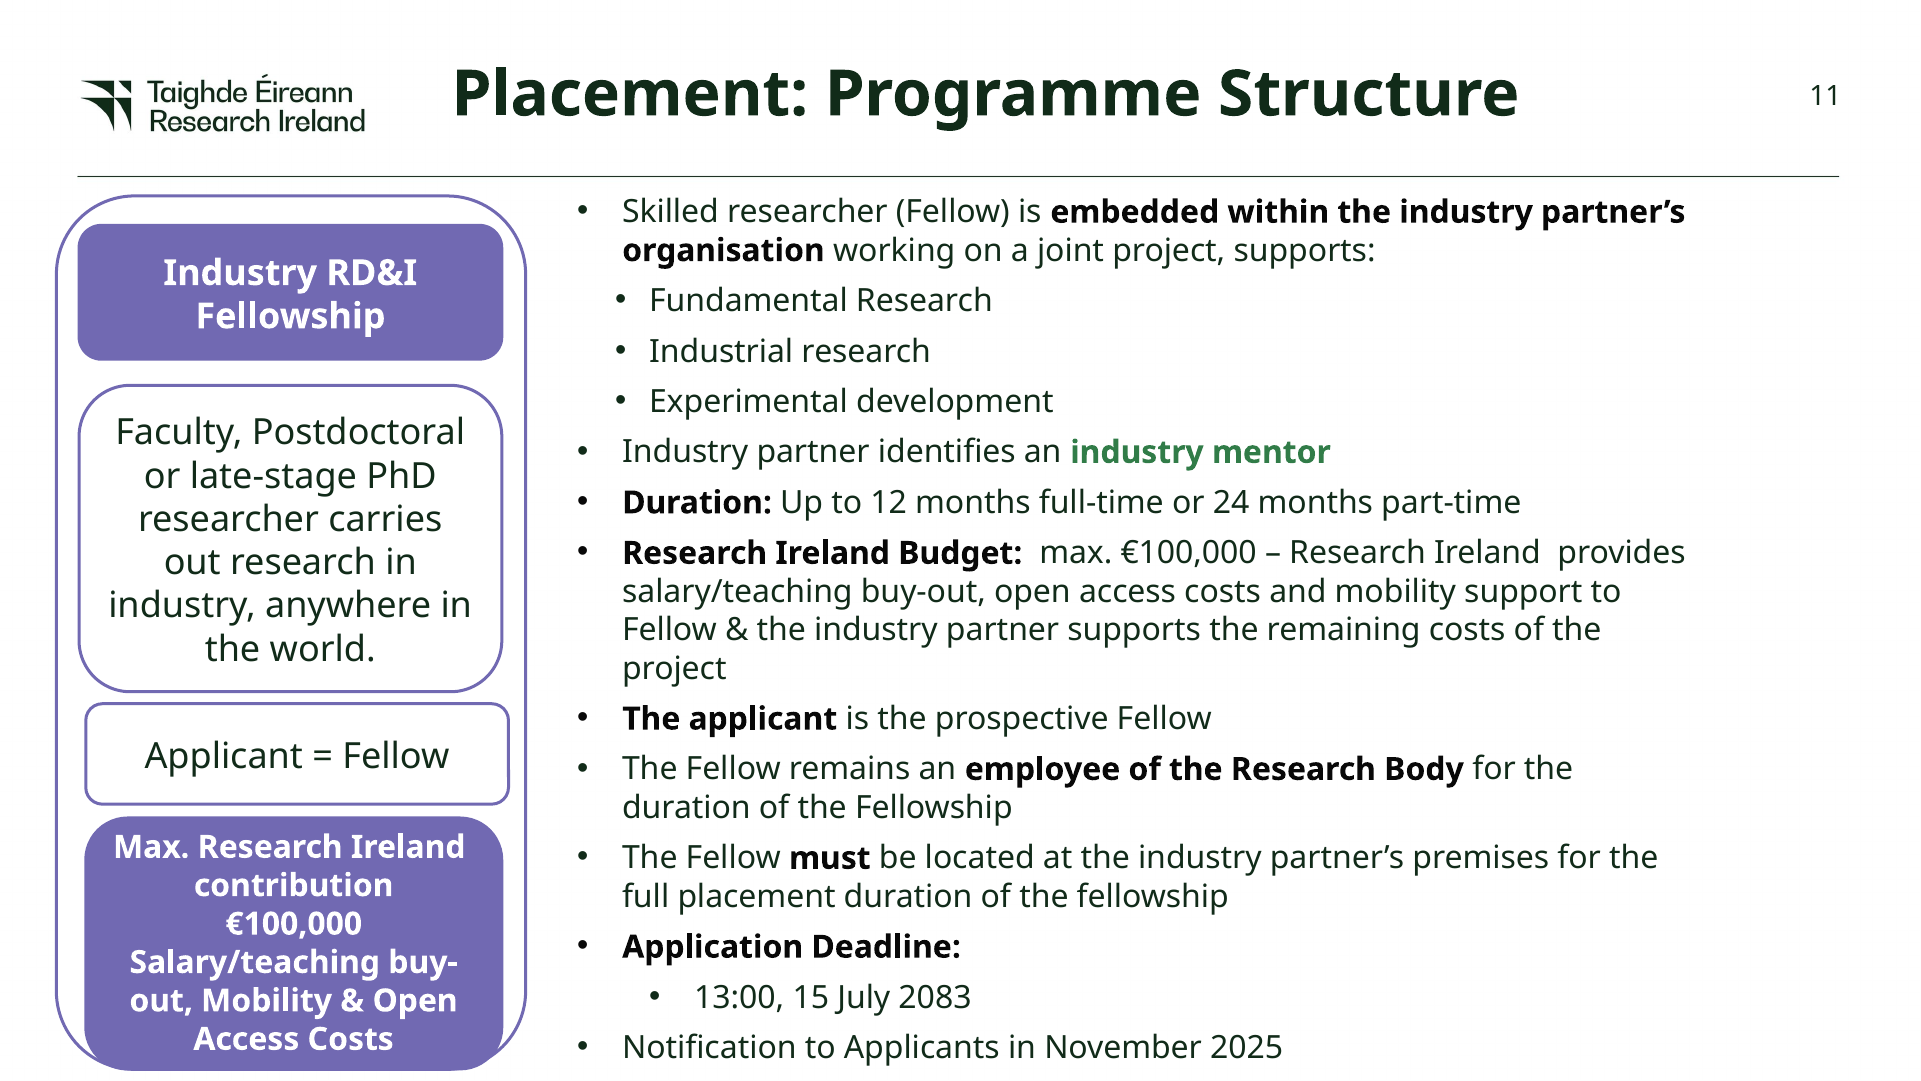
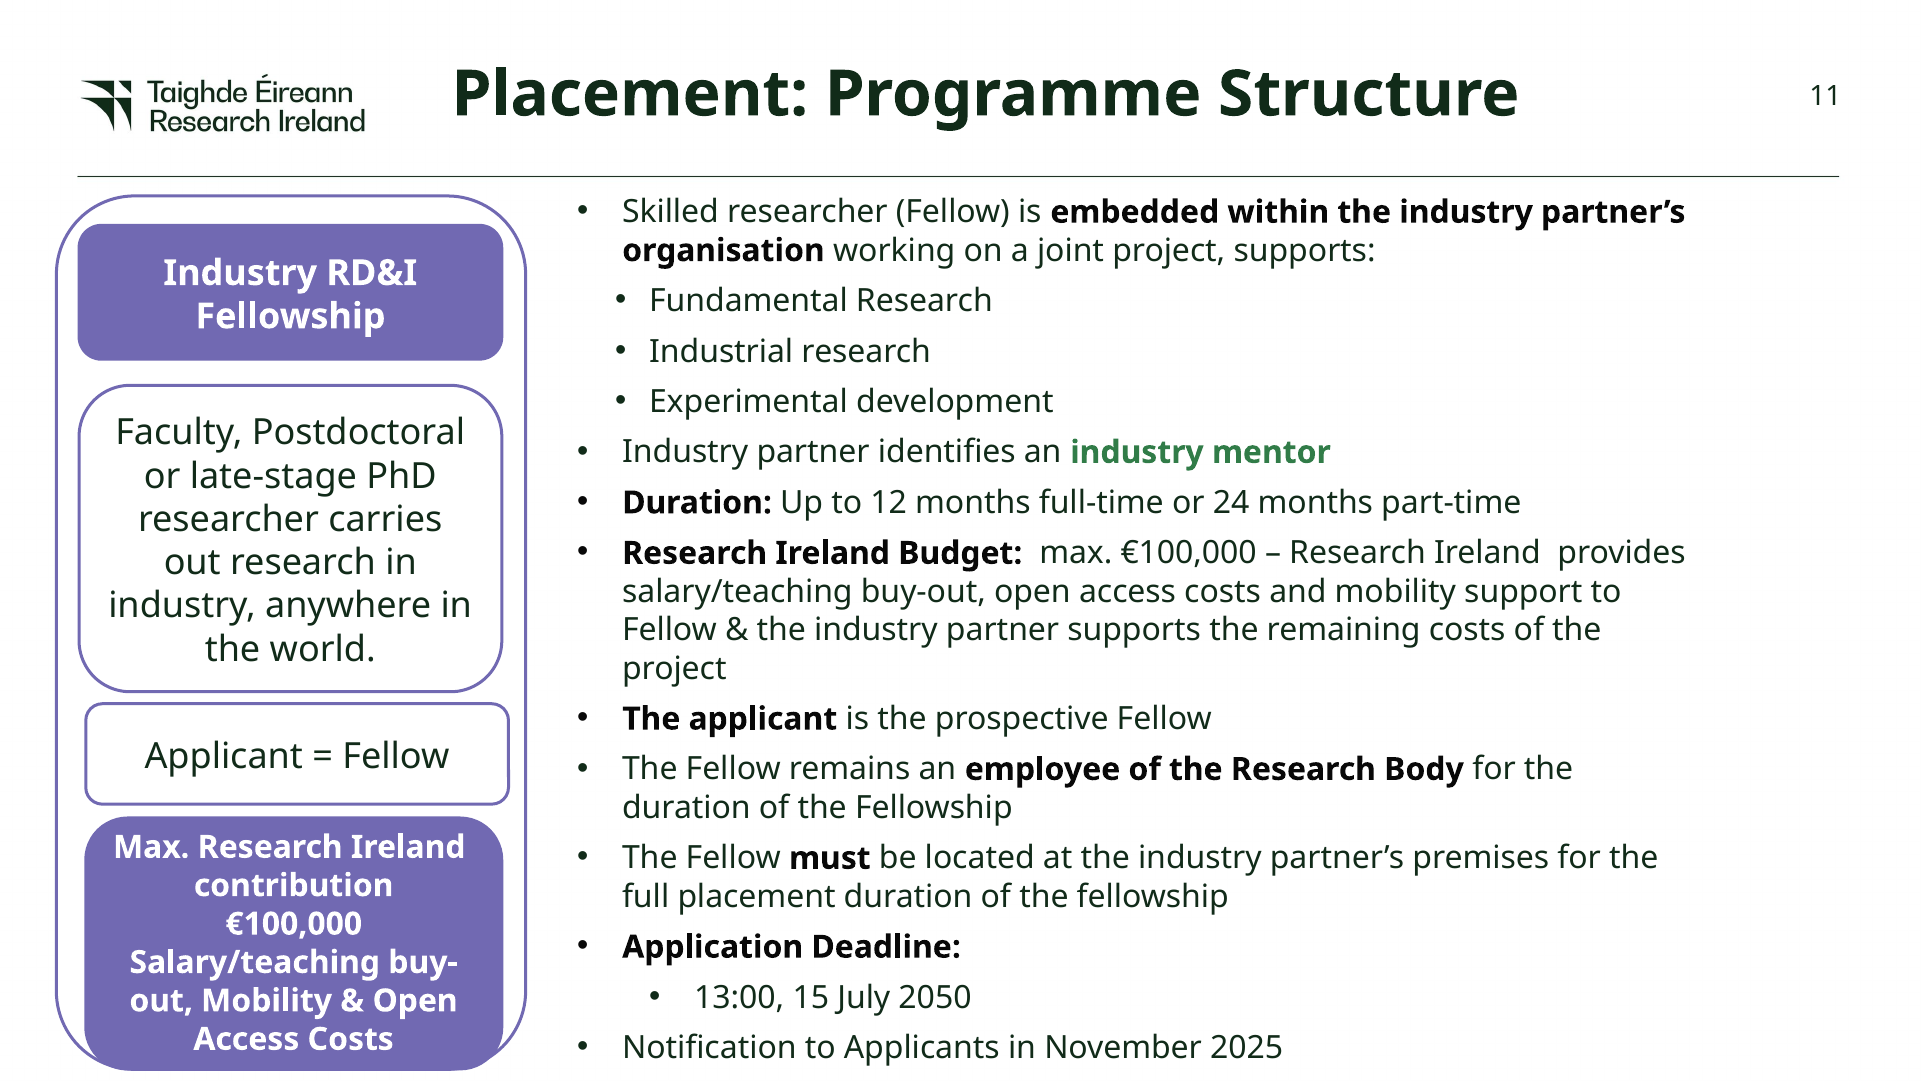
2083: 2083 -> 2050 (935, 997)
